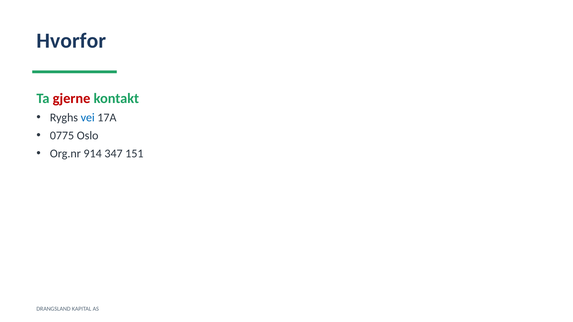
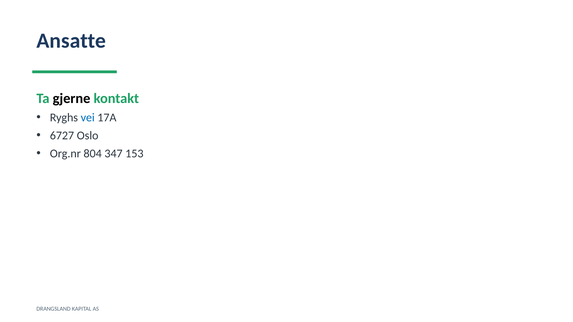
Hvorfor: Hvorfor -> Ansatte (71, 41)
gjerne colour: red -> black (72, 99)
0775: 0775 -> 6727 (62, 136)
914: 914 -> 804 (93, 154)
151: 151 -> 153 (134, 154)
